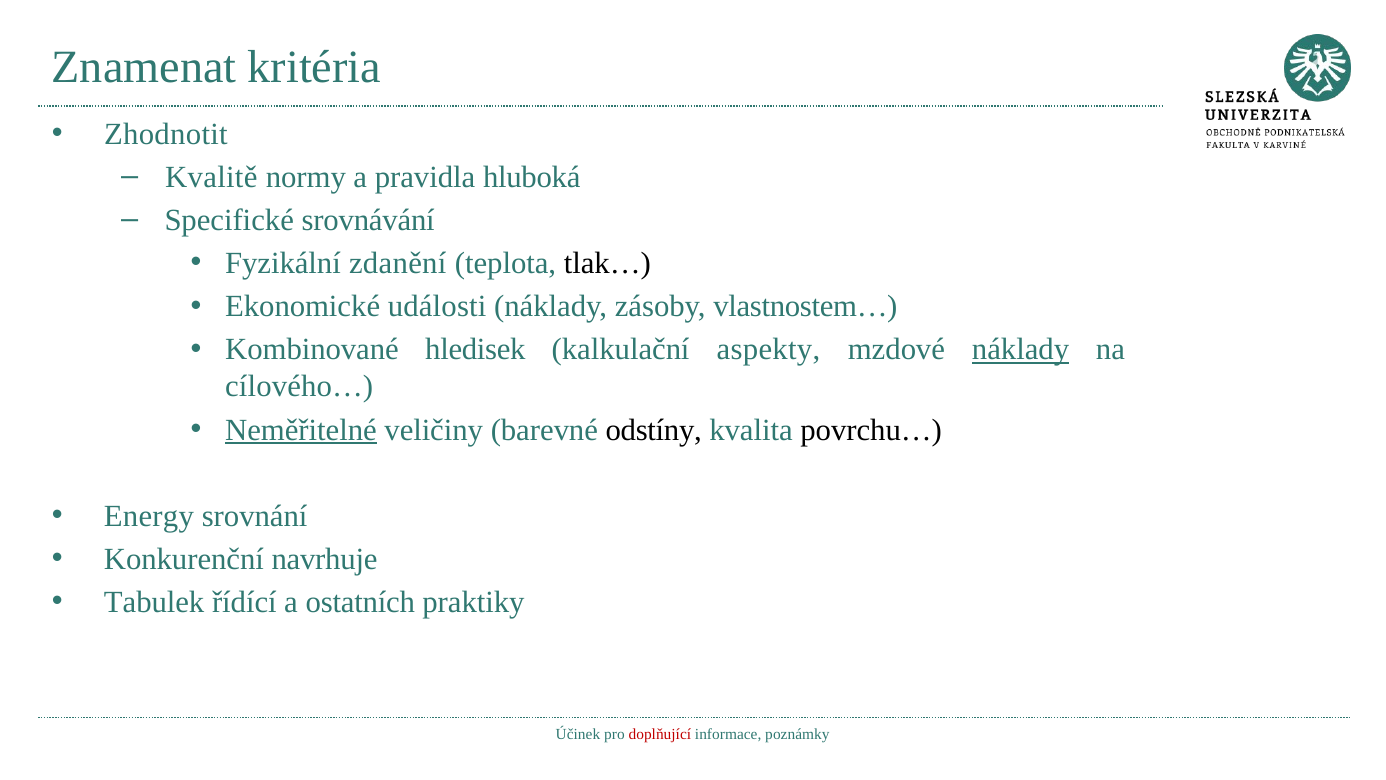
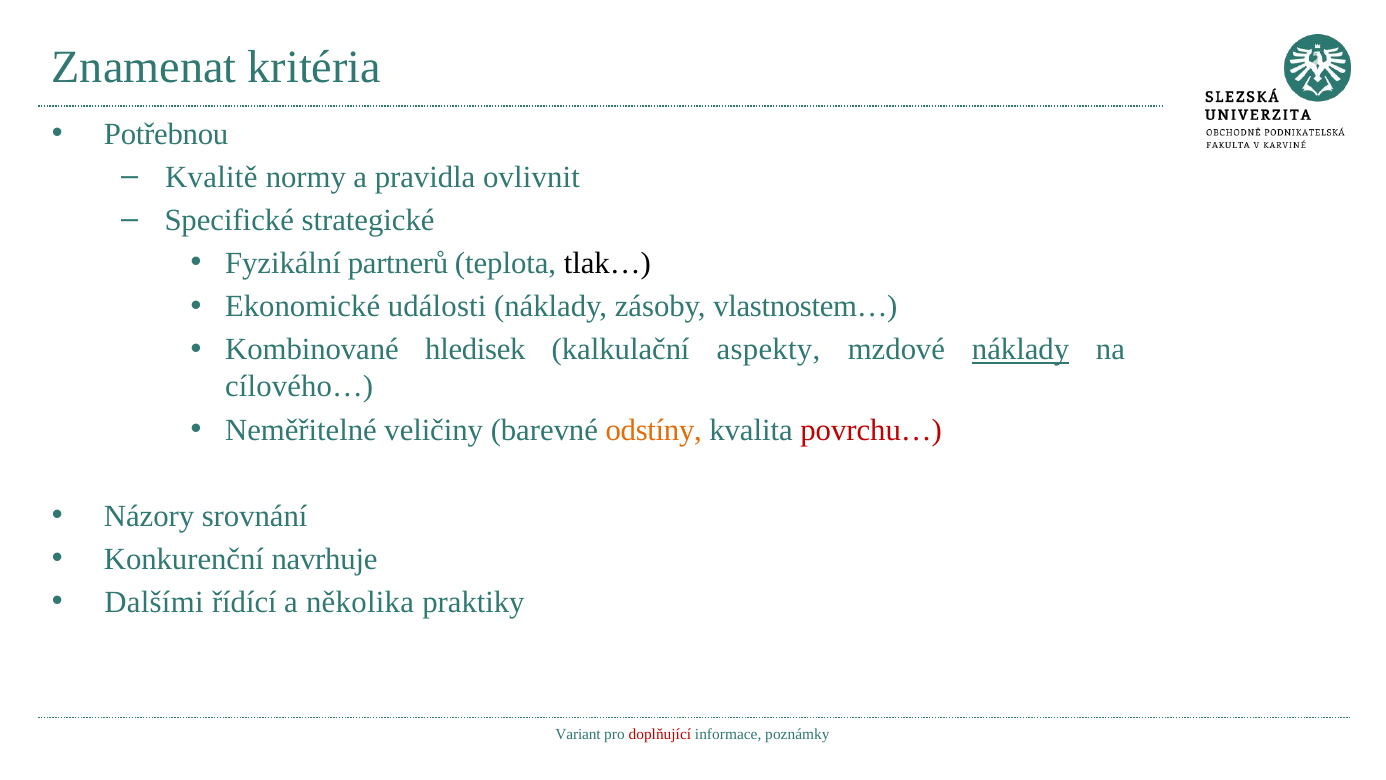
Zhodnotit: Zhodnotit -> Potřebnou (166, 134)
hluboká: hluboká -> ovlivnit (531, 177)
srovnávání: srovnávání -> strategické (368, 220)
zdanění: zdanění -> partnerů (398, 263)
Neměřitelné underline: present -> none (301, 430)
odstíny colour: black -> orange (654, 430)
povrchu… colour: black -> red (871, 430)
Energy: Energy -> Názory (149, 516)
Tabulek: Tabulek -> Dalšími (154, 602)
ostatních: ostatních -> několika (360, 602)
Účinek: Účinek -> Variant (578, 734)
